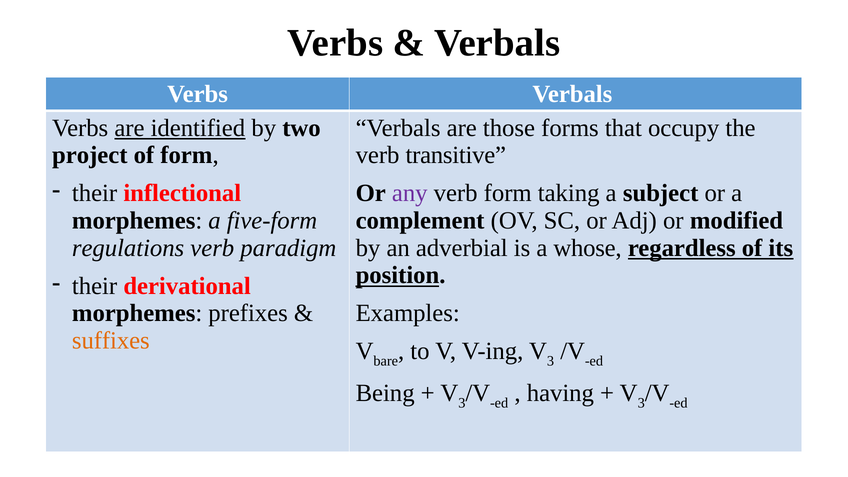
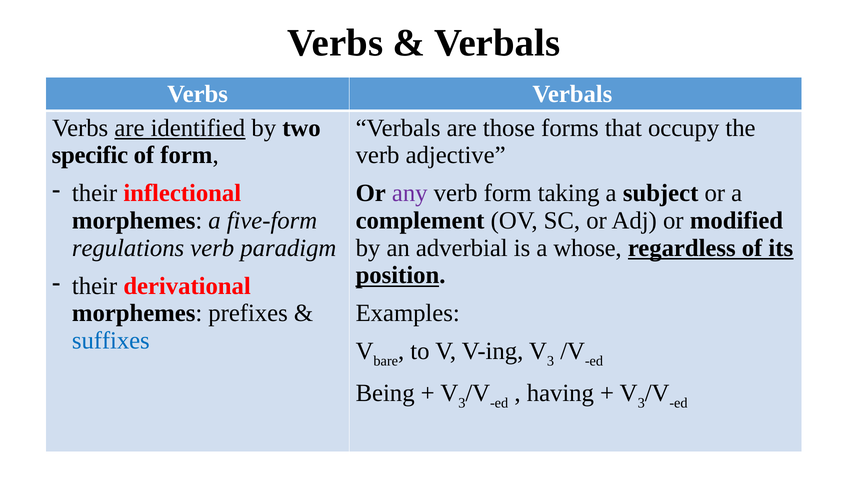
project: project -> specific (90, 155)
transitive: transitive -> adjective (456, 155)
suffixes colour: orange -> blue (111, 341)
